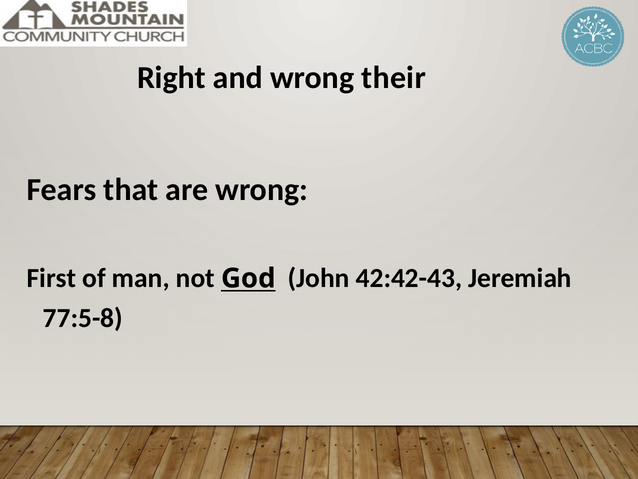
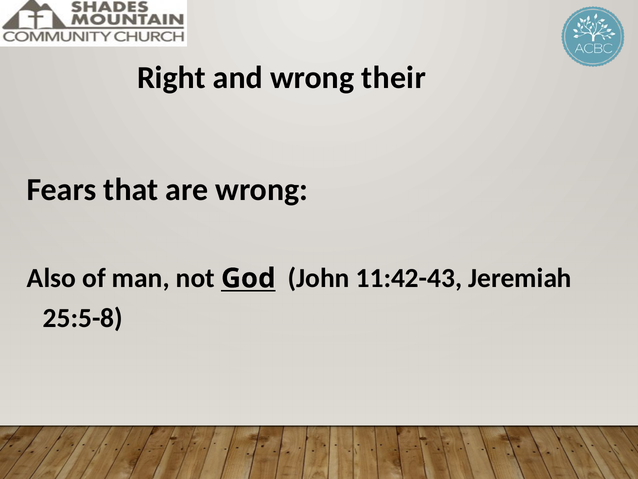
First: First -> Also (52, 278)
42:42-43: 42:42-43 -> 11:42-43 (409, 278)
77:5-8: 77:5-8 -> 25:5-8 (83, 318)
